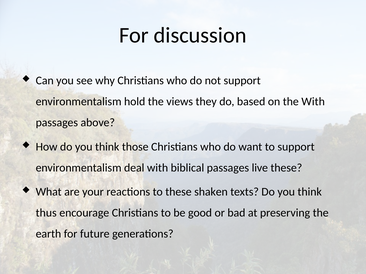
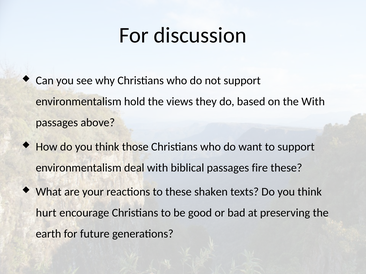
live: live -> fire (260, 168)
thus: thus -> hurt (46, 213)
